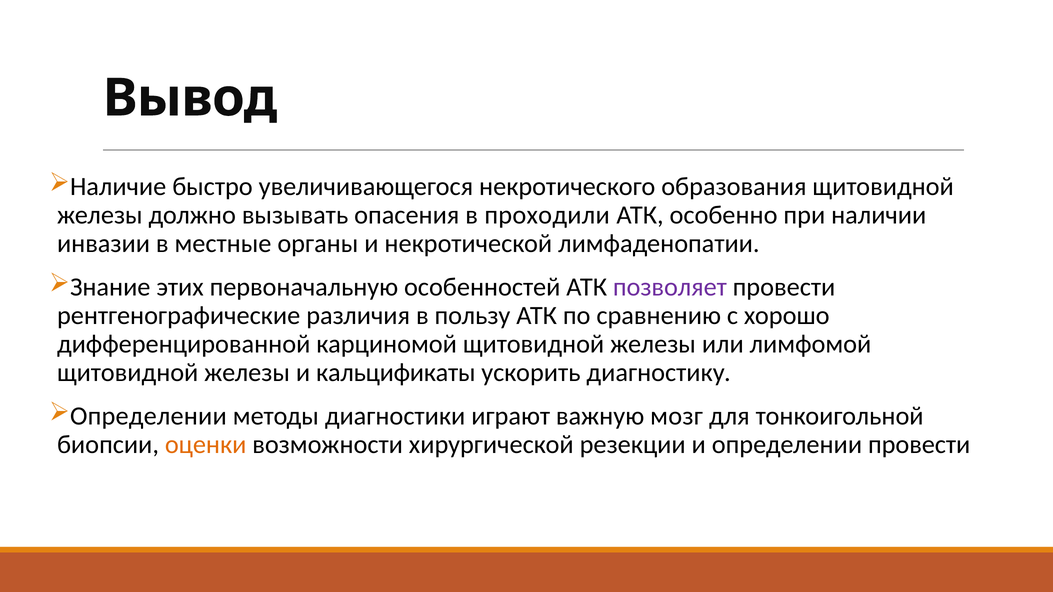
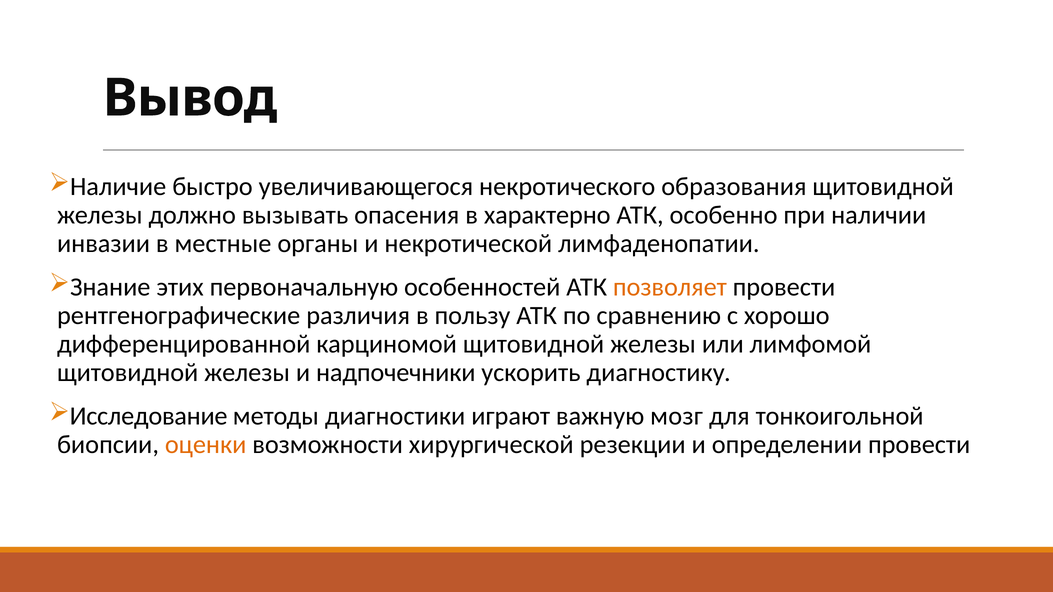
проходили: проходили -> характерно (547, 215)
позволяет colour: purple -> orange (670, 287)
кальцификаты: кальцификаты -> надпочечники (396, 373)
Определении: Определении -> Исследование (149, 416)
